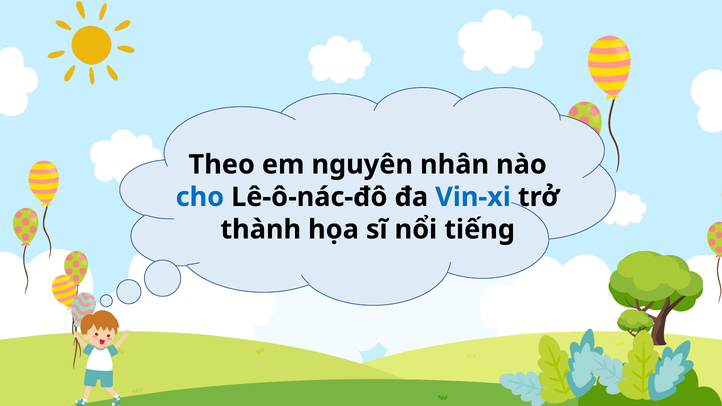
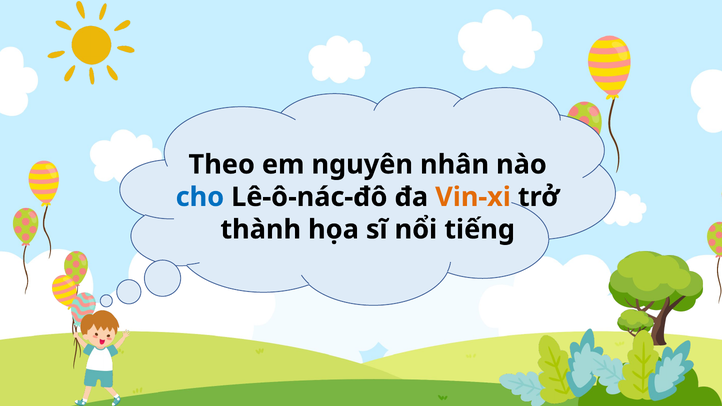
Vin-xi colour: blue -> orange (473, 197)
